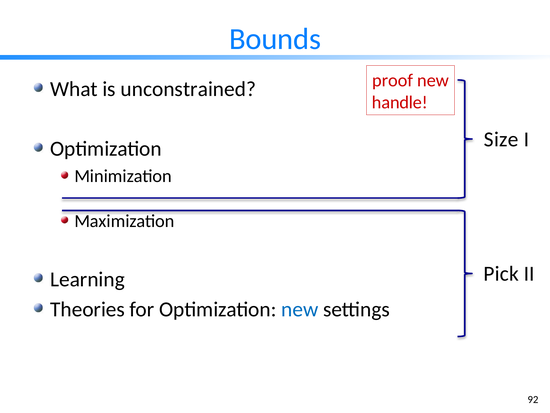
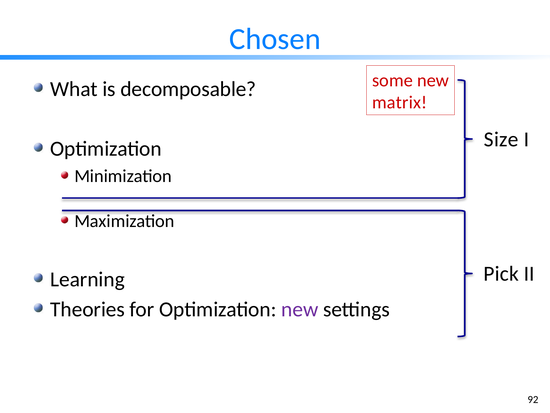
Bounds: Bounds -> Chosen (275, 39)
proof: proof -> some (392, 80)
unconstrained: unconstrained -> decomposable (188, 89)
handle: handle -> matrix (400, 102)
new colour: blue -> purple (300, 309)
